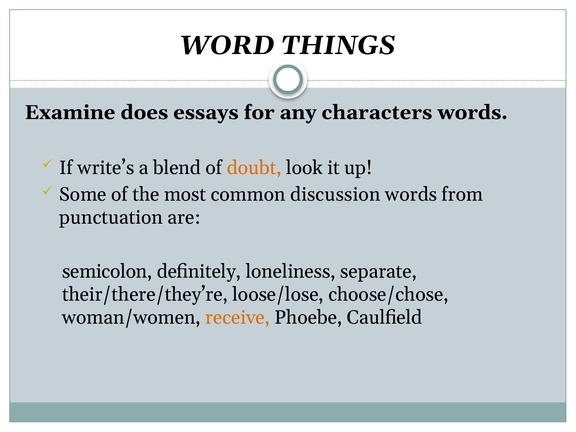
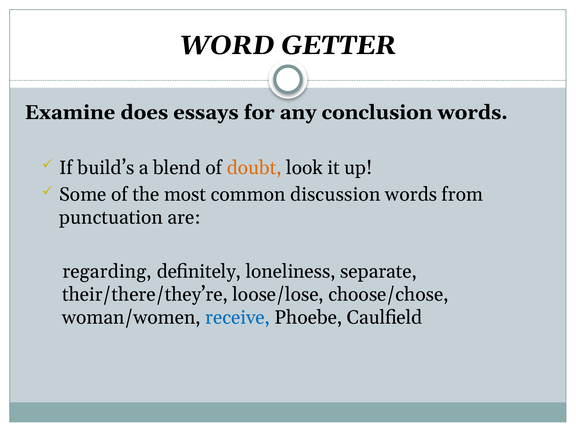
THINGS: THINGS -> GETTER (338, 45)
characters: characters -> conclusion (377, 112)
write’s: write’s -> build’s (106, 168)
semicolon: semicolon -> regarding (107, 271)
receive colour: orange -> blue (238, 317)
